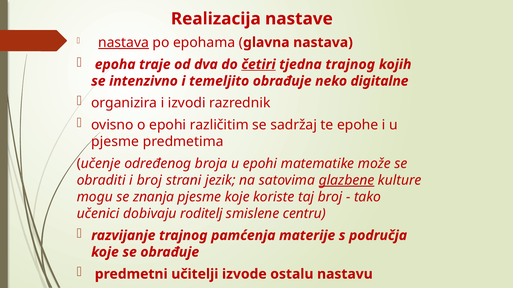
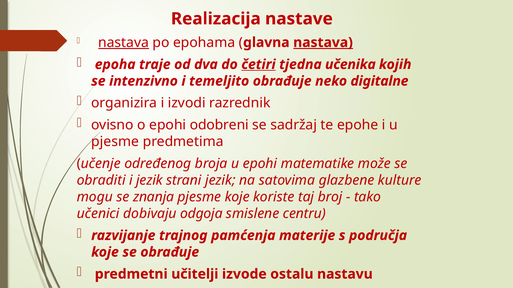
nastava underline: none -> present (323, 43)
tjedna trajnog: trajnog -> učenika (350, 65)
različitim: različitim -> odobreni (219, 125)
i broj: broj -> jezik (150, 181)
glazbene underline: present -> none (347, 181)
roditelj: roditelj -> odgoja (201, 214)
